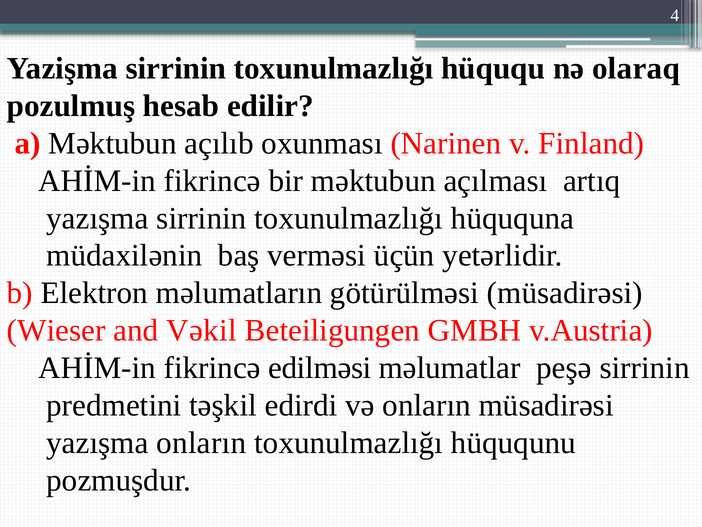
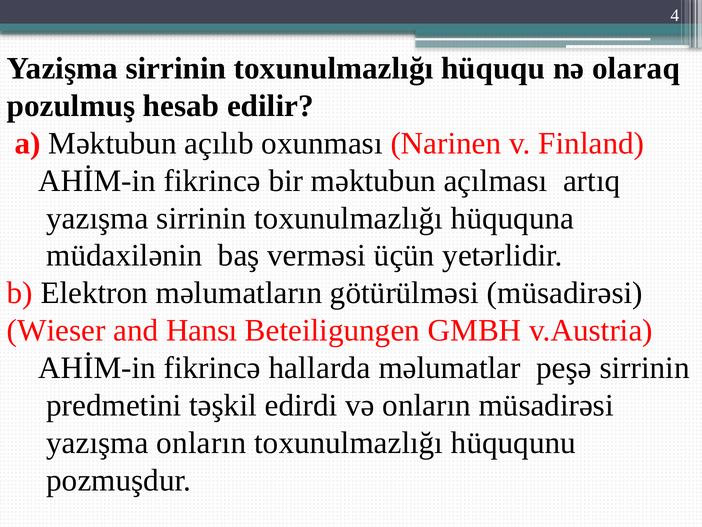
Vəkil: Vəkil -> Hansı (202, 330)
edilməsi: edilməsi -> hallarda (320, 368)
